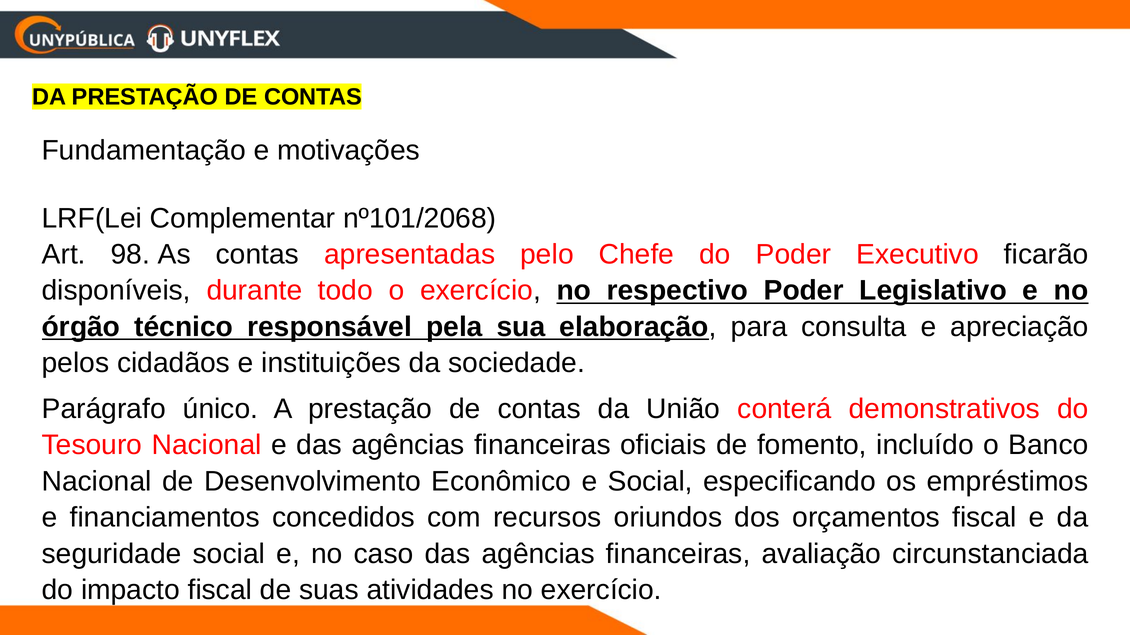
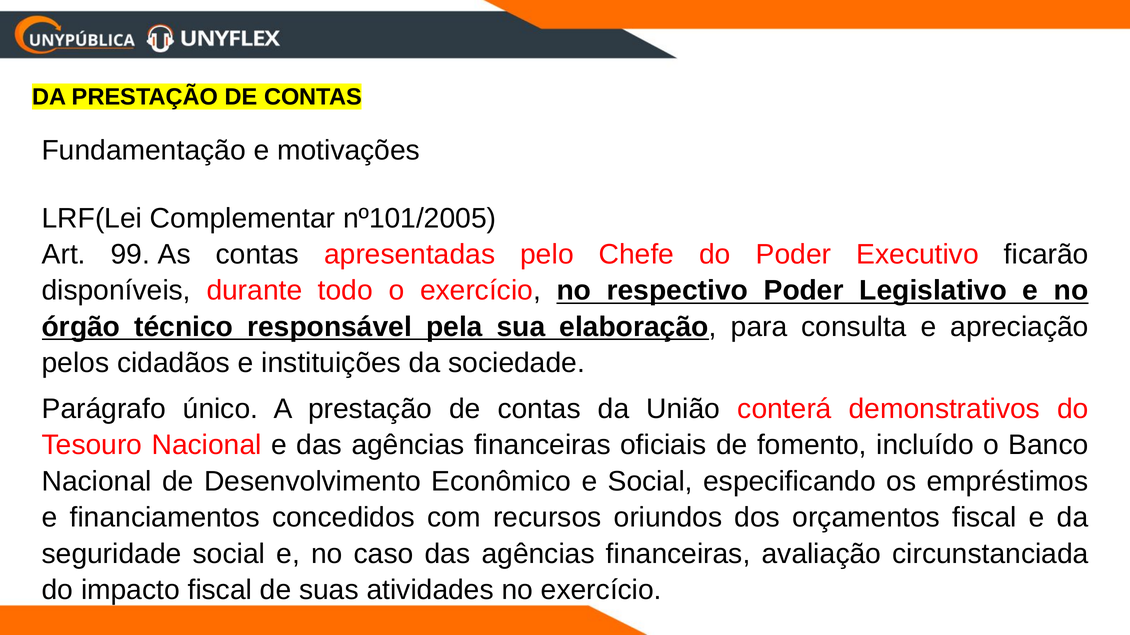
nº101/2068: nº101/2068 -> nº101/2005 (420, 218)
98: 98 -> 99 (130, 255)
